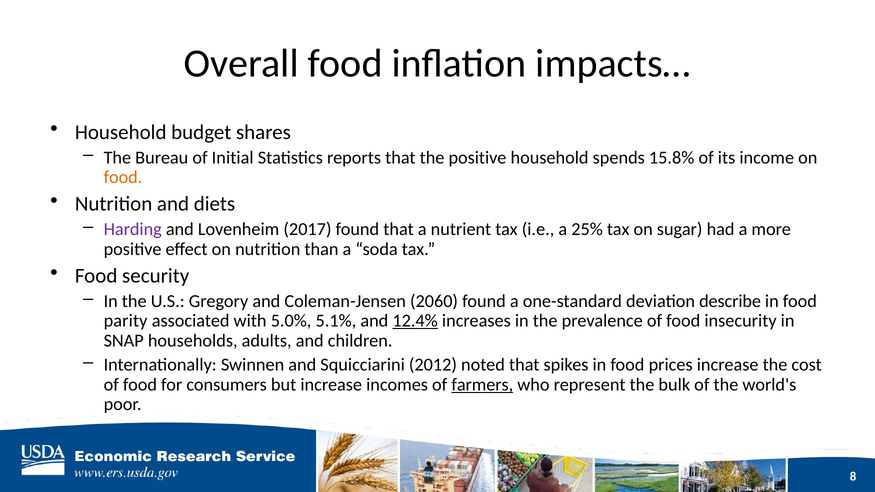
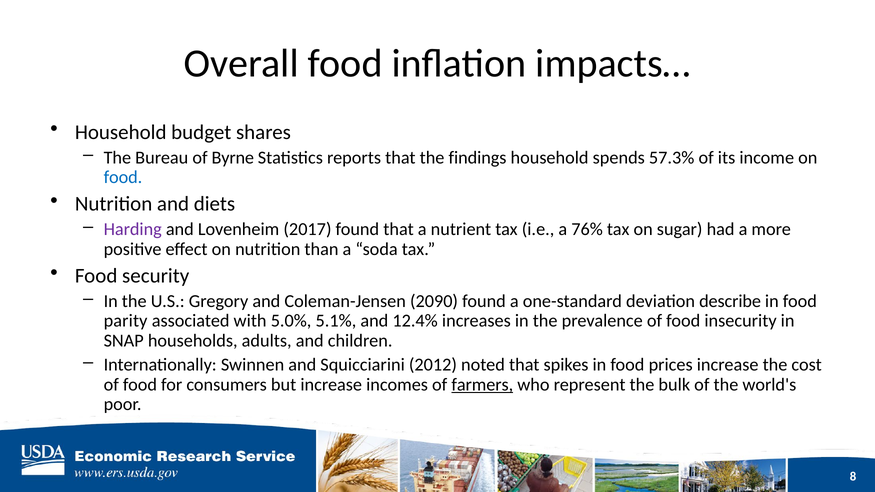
Initial: Initial -> Byrne (233, 158)
the positive: positive -> findings (478, 158)
15.8%: 15.8% -> 57.3% (672, 158)
food colour: orange -> blue (123, 177)
25%: 25% -> 76% (587, 229)
2060: 2060 -> 2090 (434, 301)
12.4% underline: present -> none (415, 321)
